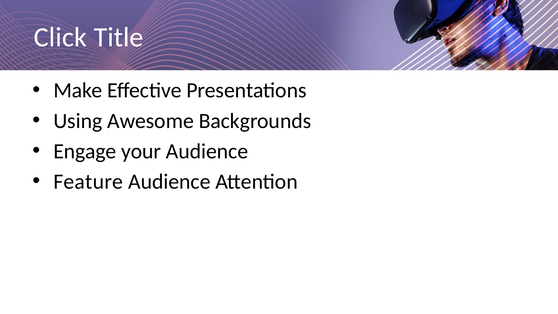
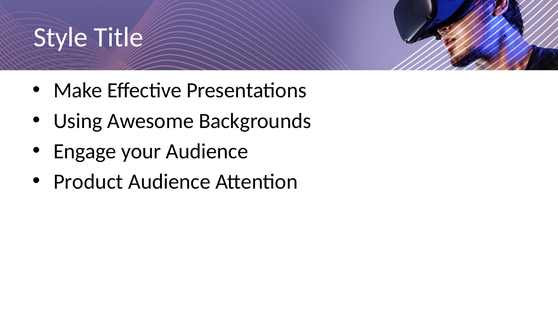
Click: Click -> Style (61, 37)
Feature: Feature -> Product (88, 182)
